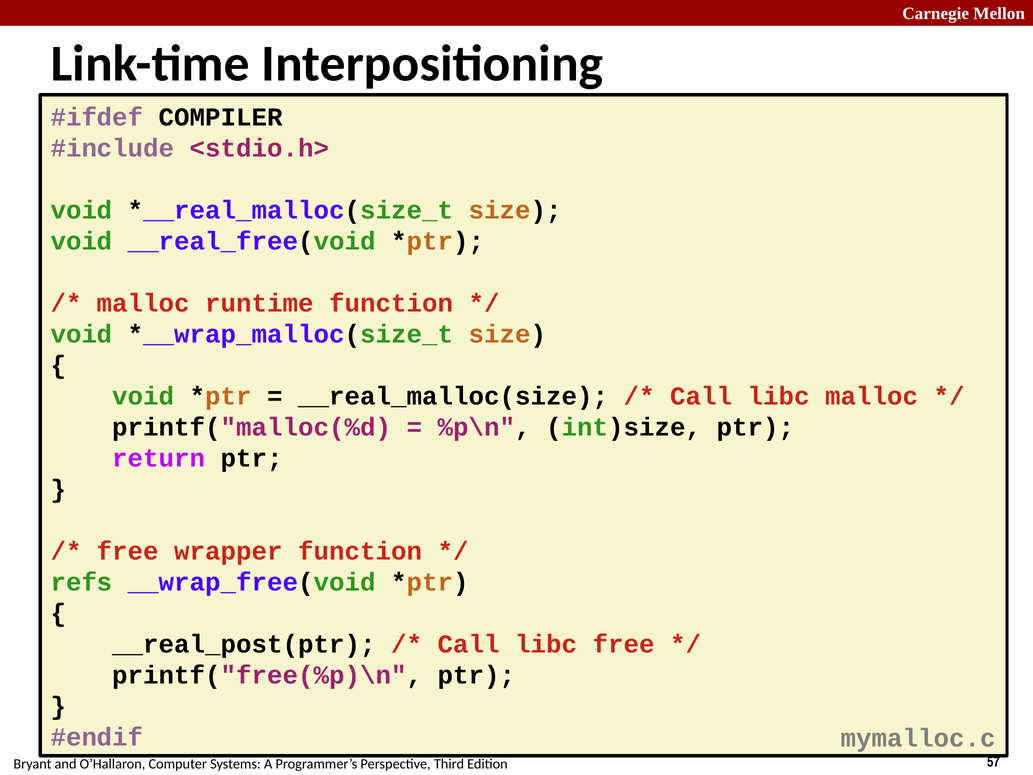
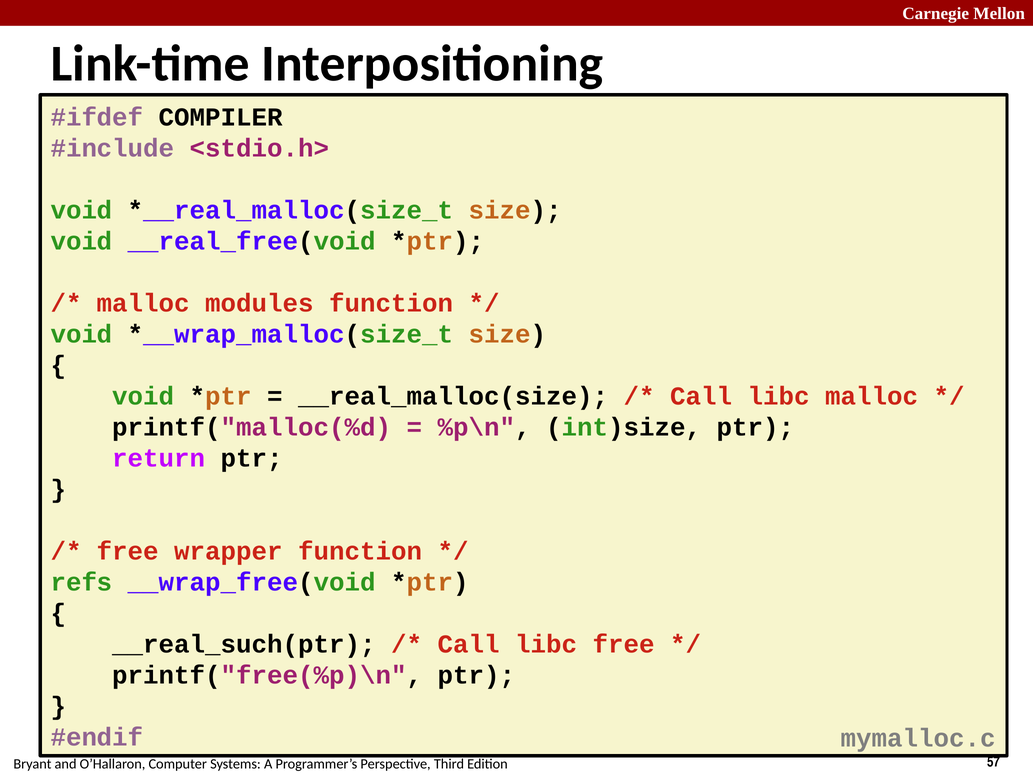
runtime: runtime -> modules (260, 303)
__real_post(ptr: __real_post(ptr -> __real_such(ptr (244, 644)
